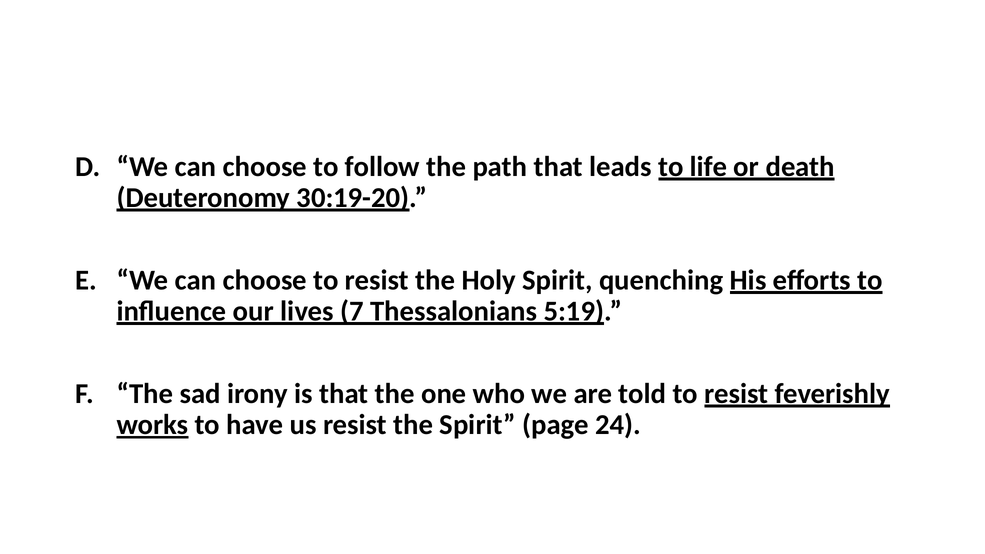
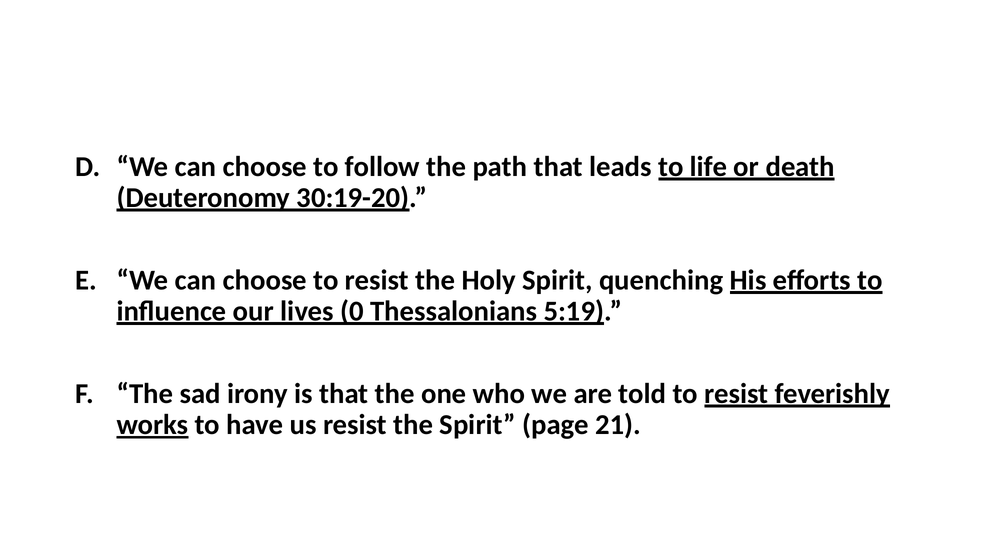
7: 7 -> 0 (352, 311)
24: 24 -> 21 (618, 425)
